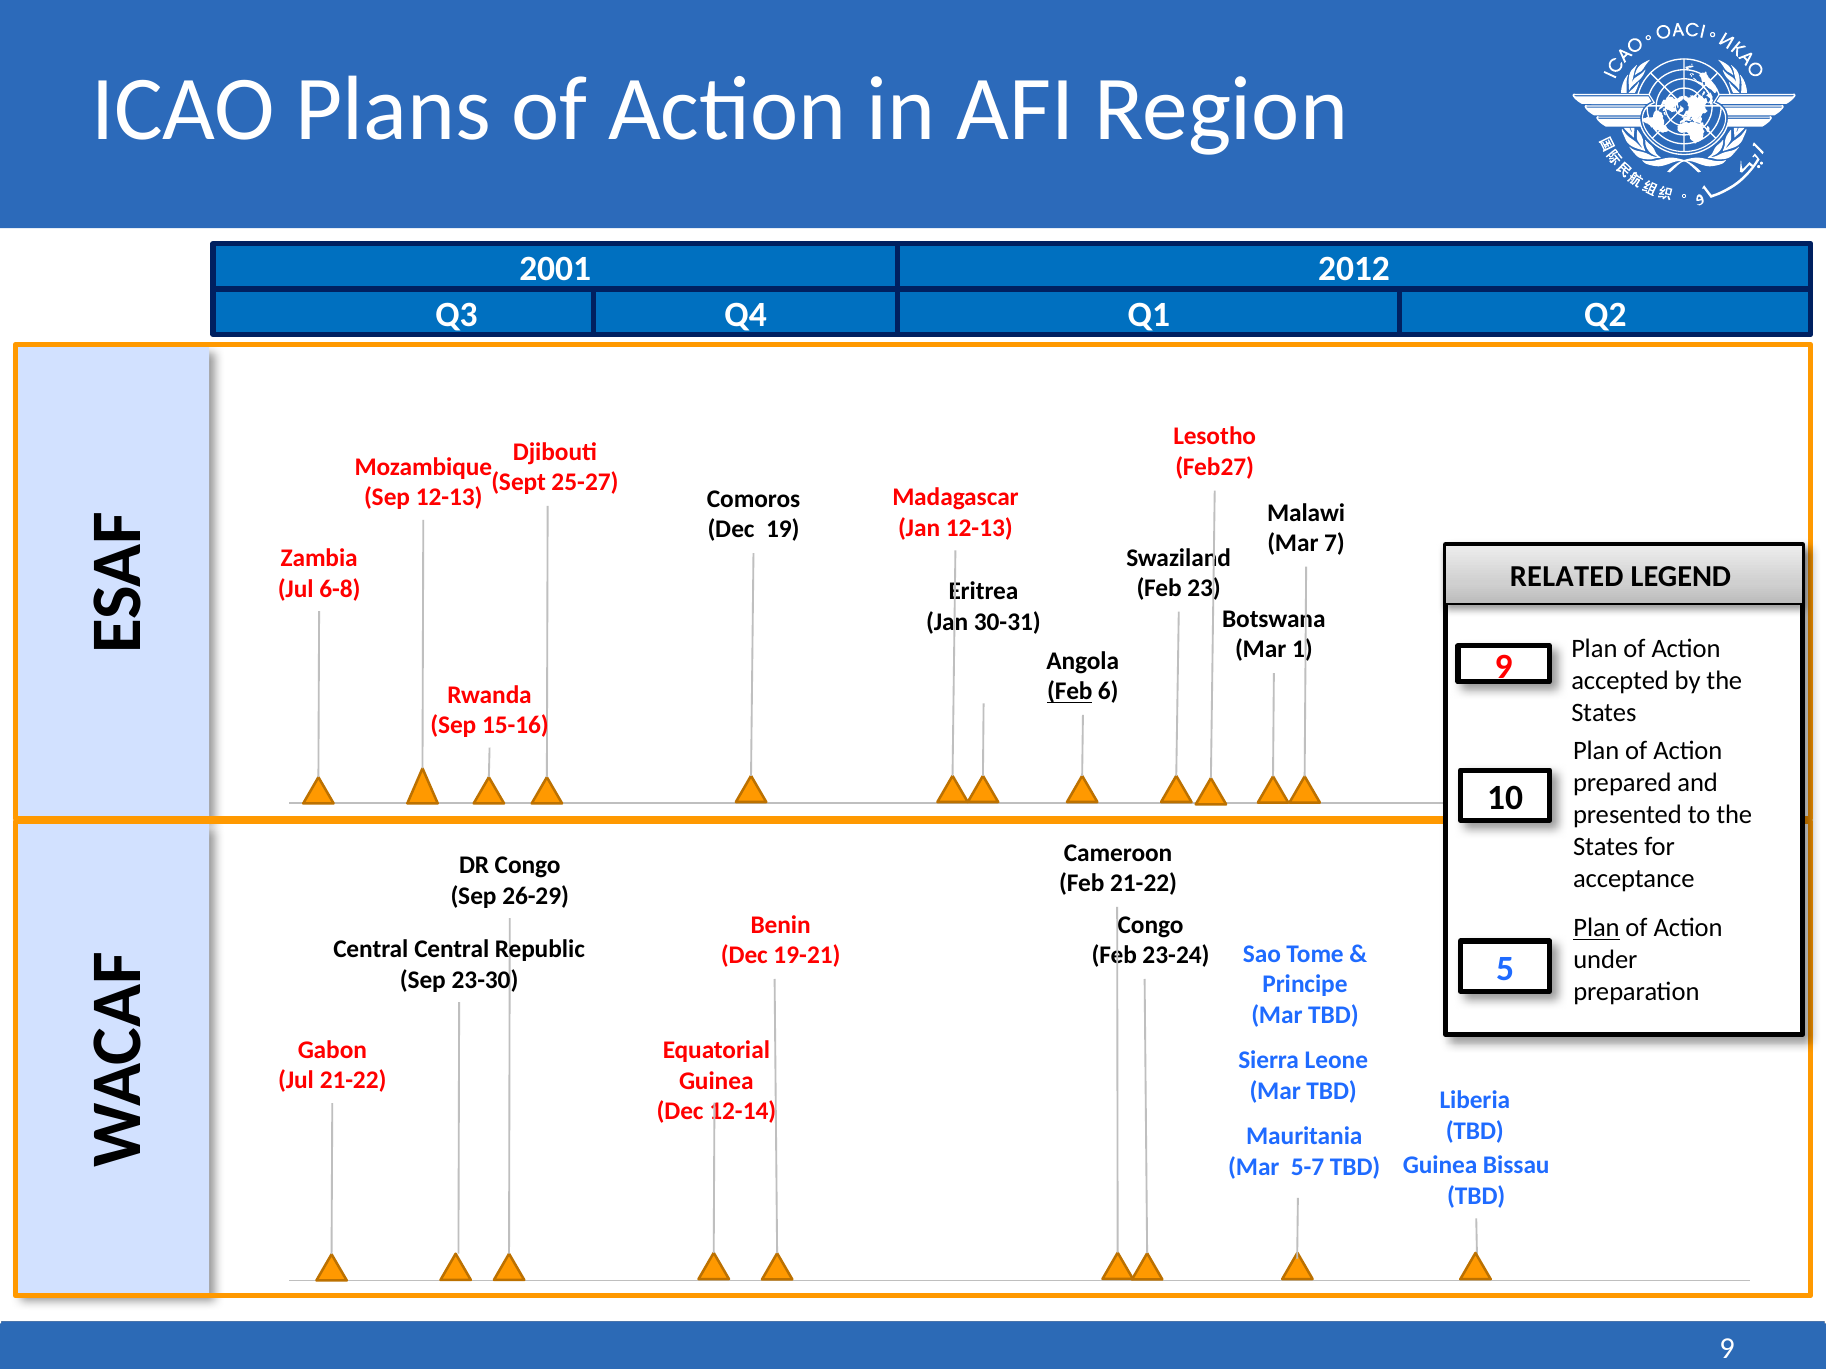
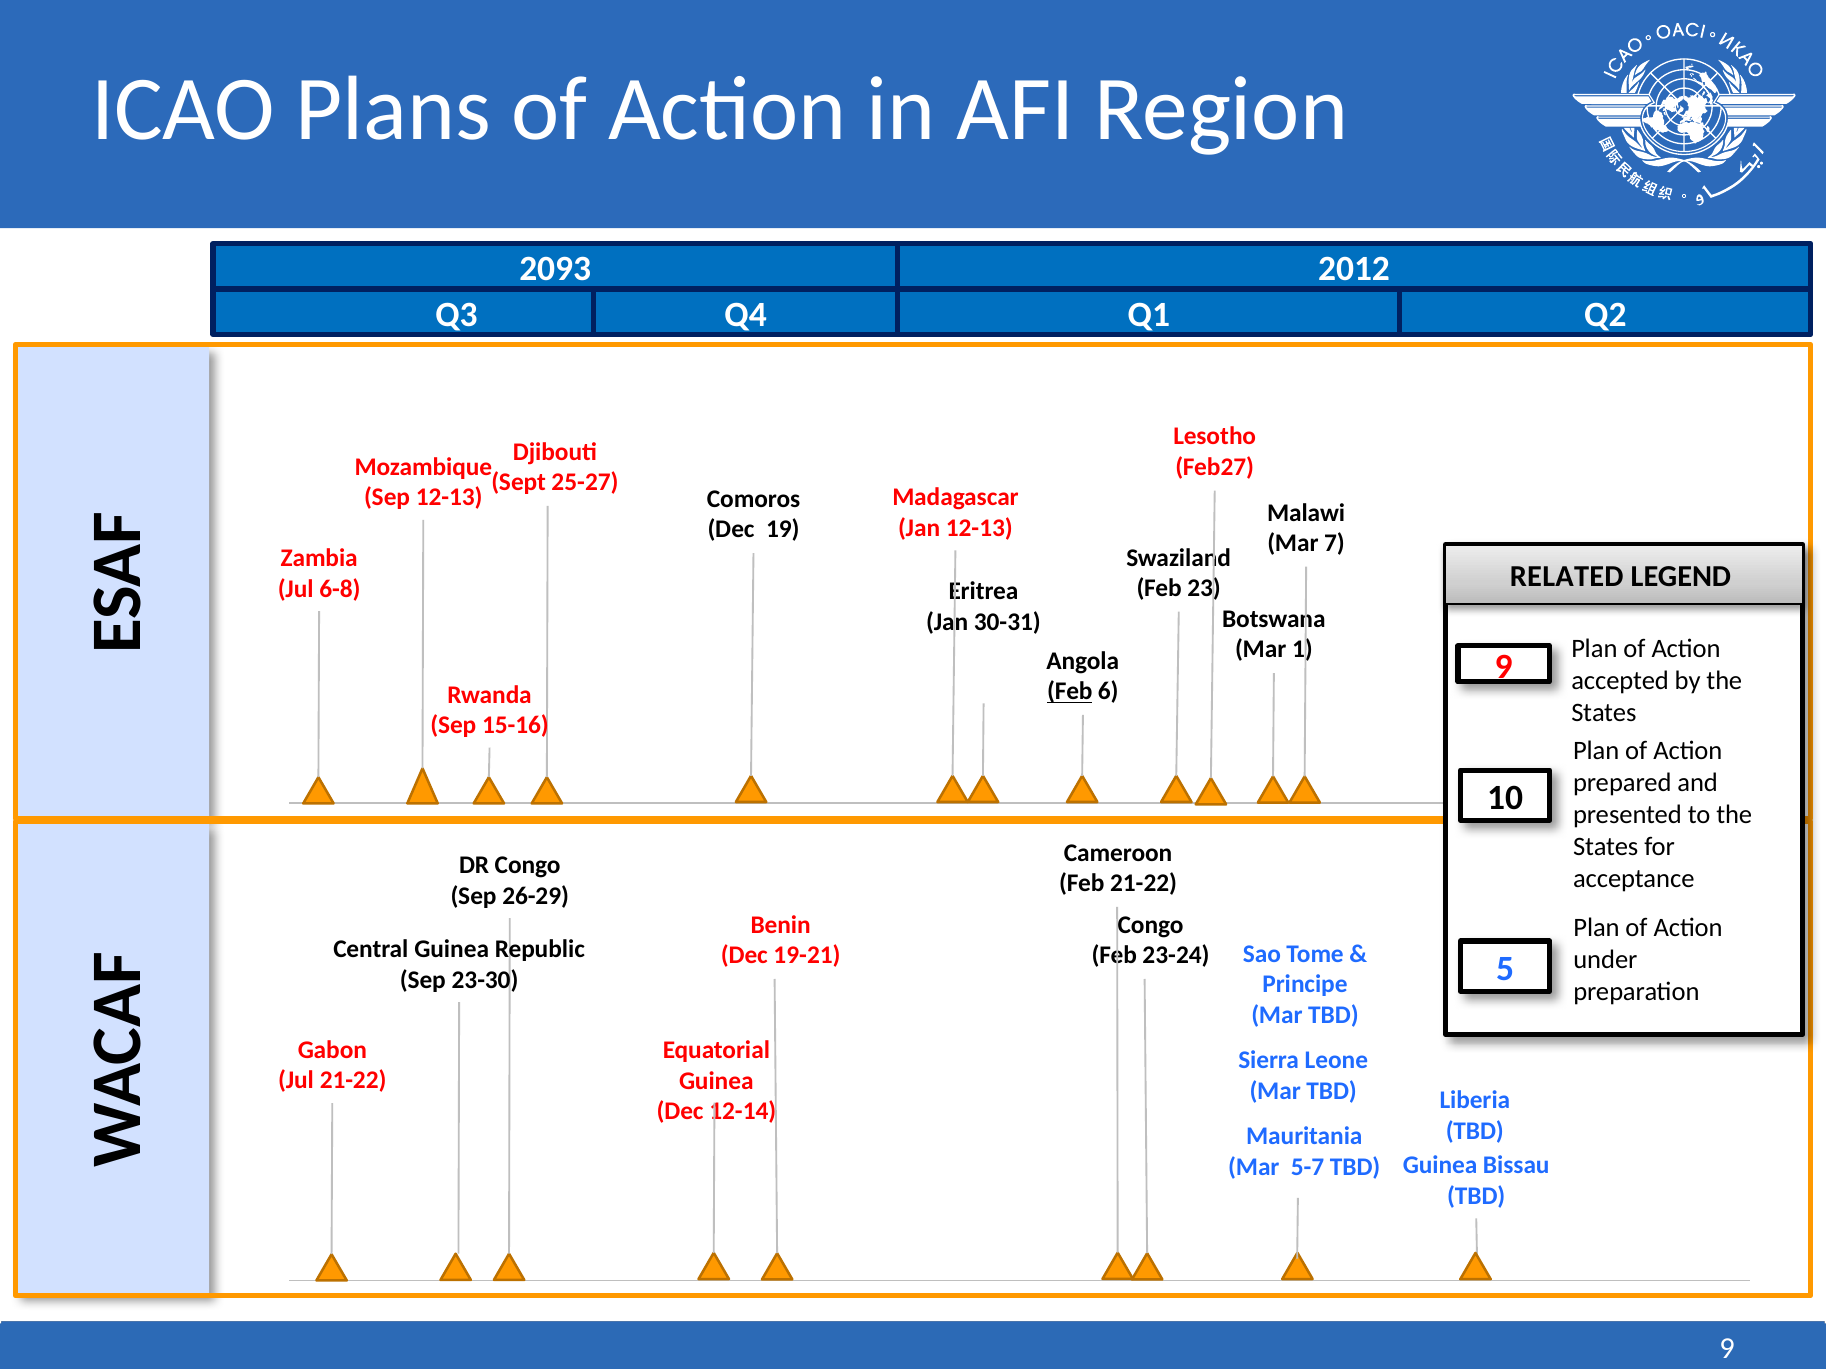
2001: 2001 -> 2093 (555, 269)
Plan underline: present -> none (1597, 929)
Central Central: Central -> Guinea (452, 950)
